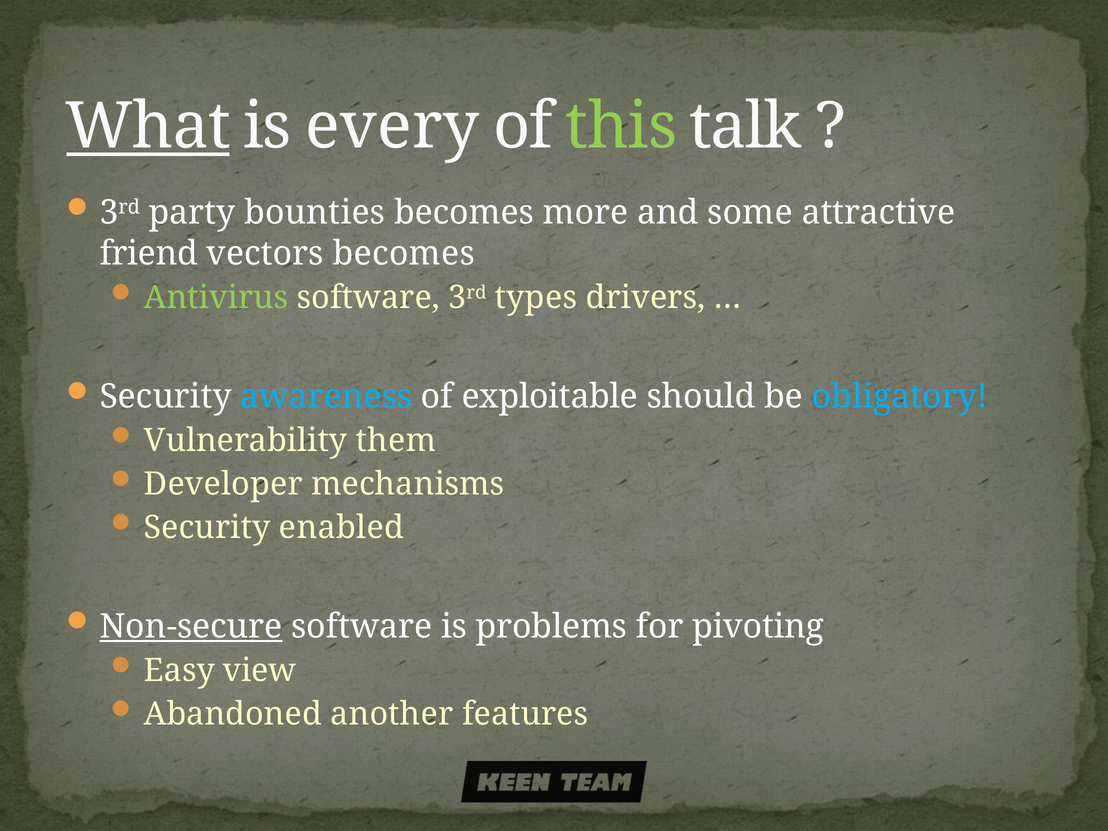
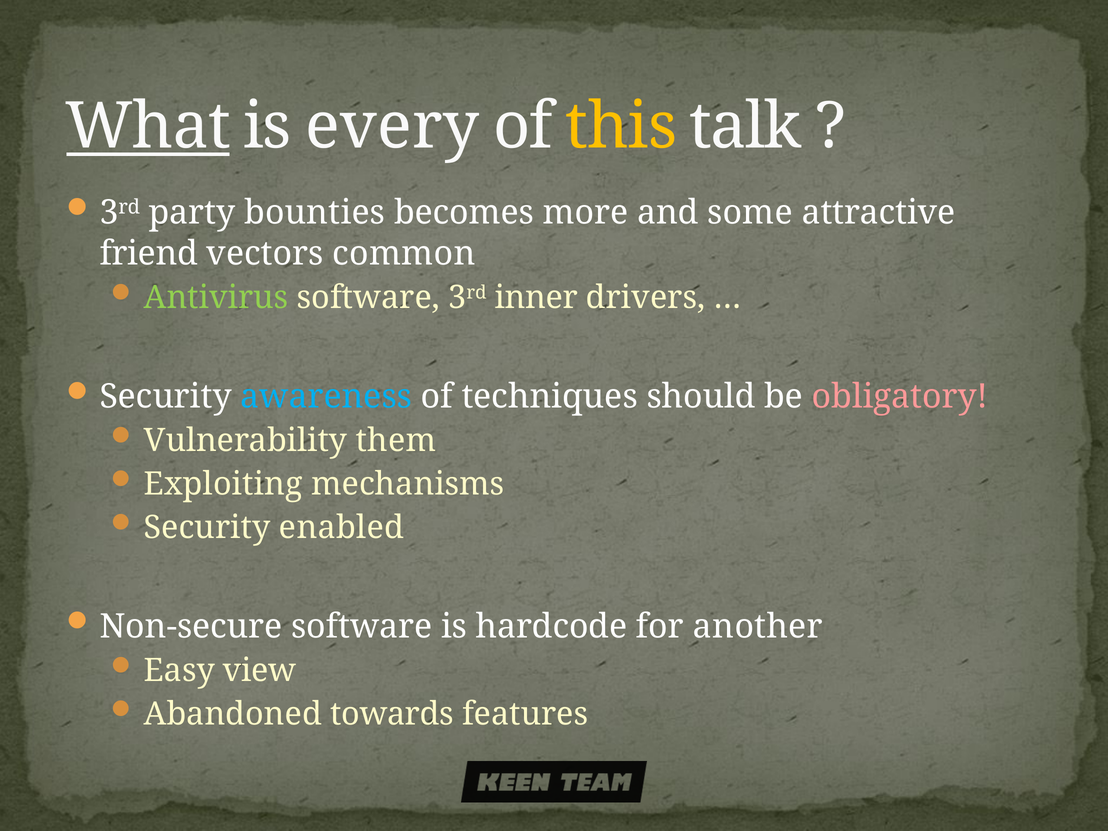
this colour: light green -> yellow (621, 126)
vectors becomes: becomes -> common (404, 253)
types: types -> inner (536, 298)
exploitable: exploitable -> techniques (550, 397)
obligatory colour: light blue -> pink (900, 397)
Developer: Developer -> Exploiting (223, 484)
Non-secure underline: present -> none (191, 626)
problems: problems -> hardcode (552, 626)
pivoting: pivoting -> another (758, 626)
another: another -> towards (392, 714)
